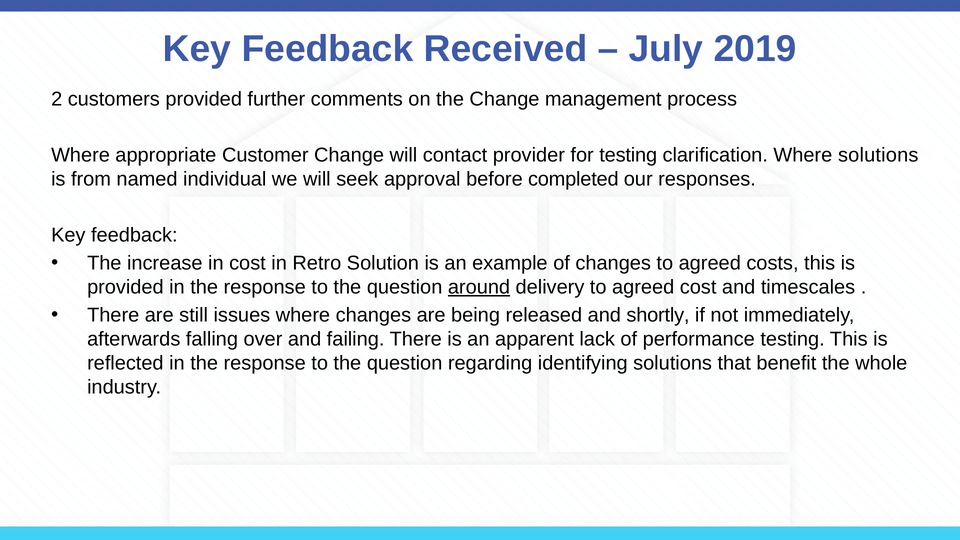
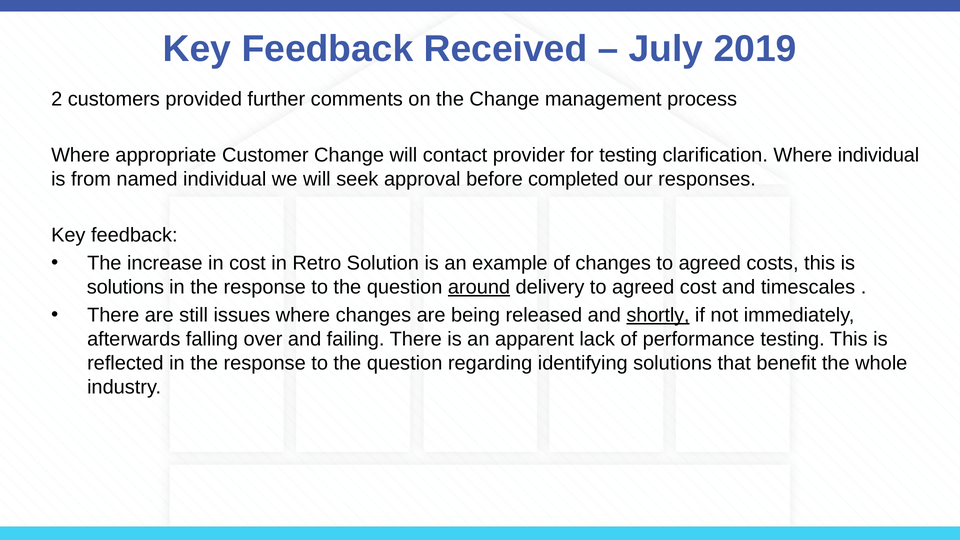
Where solutions: solutions -> individual (878, 155)
provided: provided -> solutions (125, 287)
shortly underline: none -> present (658, 315)
